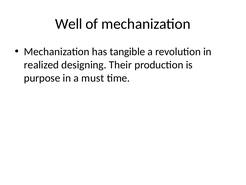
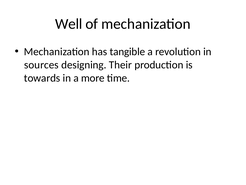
realized: realized -> sources (41, 65)
purpose: purpose -> towards (42, 78)
must: must -> more (93, 78)
